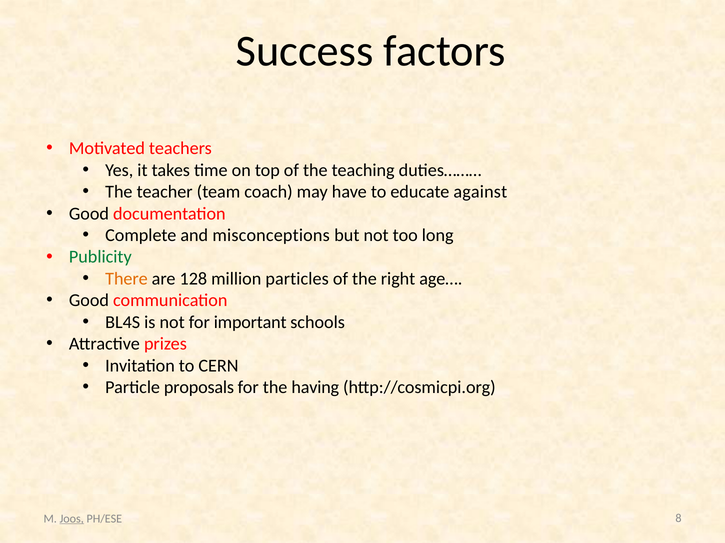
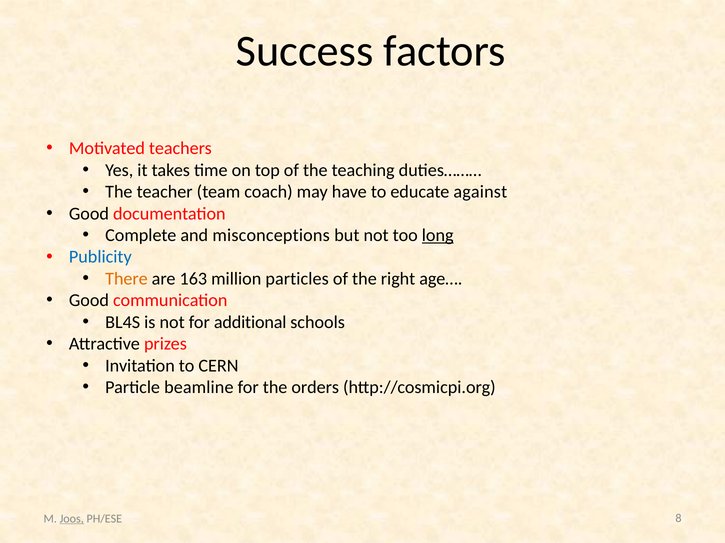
long underline: none -> present (438, 236)
Publicity colour: green -> blue (100, 257)
128: 128 -> 163 (193, 279)
important: important -> additional (250, 323)
proposals: proposals -> beamline (199, 388)
having: having -> orders (315, 388)
